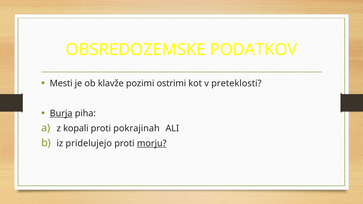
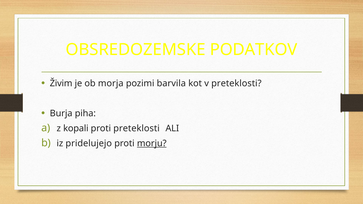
Mesti: Mesti -> Živim (61, 84)
klavže: klavže -> morja (111, 84)
ostrimi: ostrimi -> barvila (171, 84)
Burja underline: present -> none (61, 114)
proti pokrajinah: pokrajinah -> preteklosti (137, 128)
